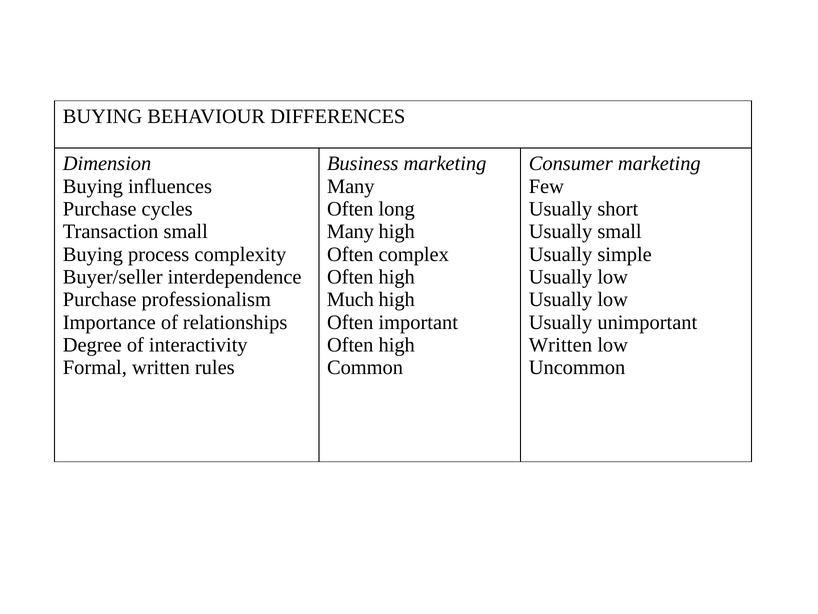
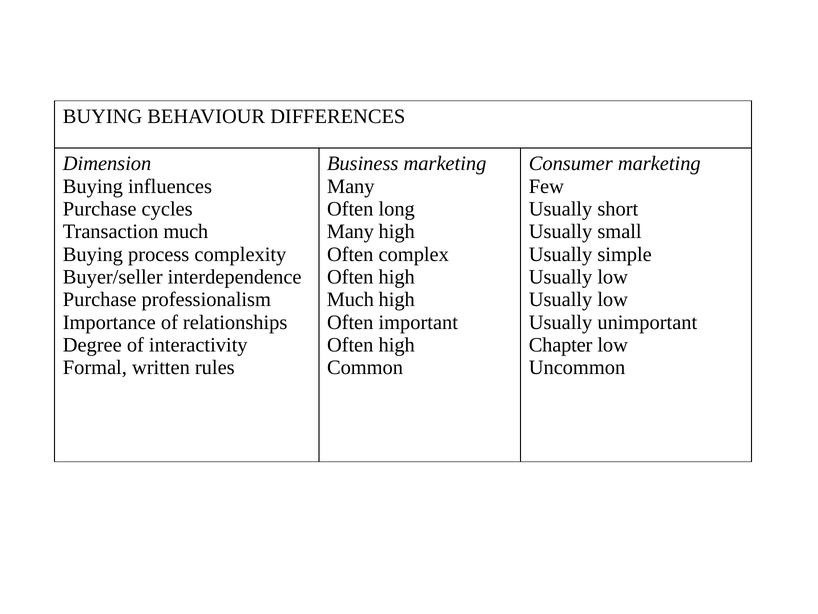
Transaction small: small -> much (186, 231)
Written: Written -> Chapter (561, 345)
